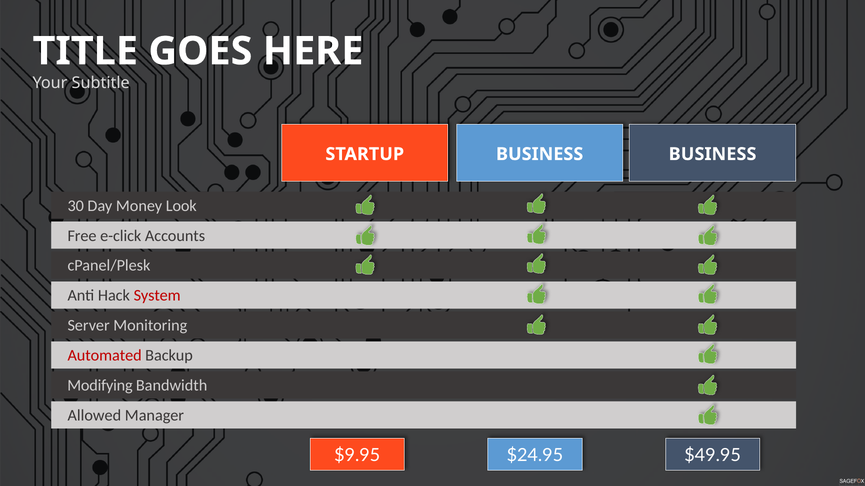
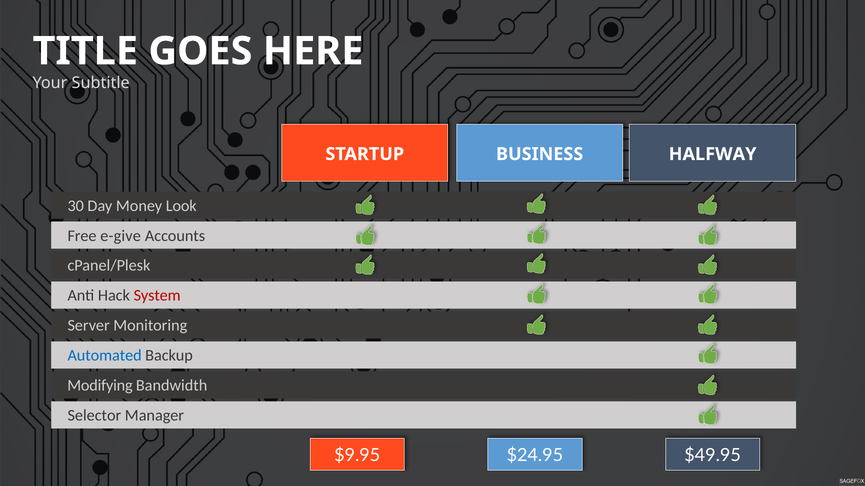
BUSINESS BUSINESS: BUSINESS -> HALFWAY (713, 154)
e-click: e-click -> e-give (121, 236)
Automated colour: red -> blue (105, 356)
Allowed: Allowed -> Selector (94, 416)
